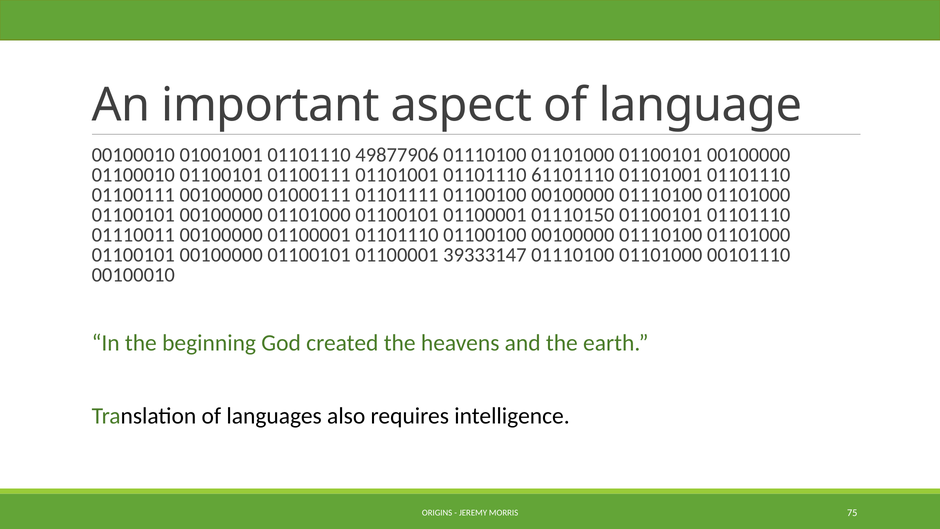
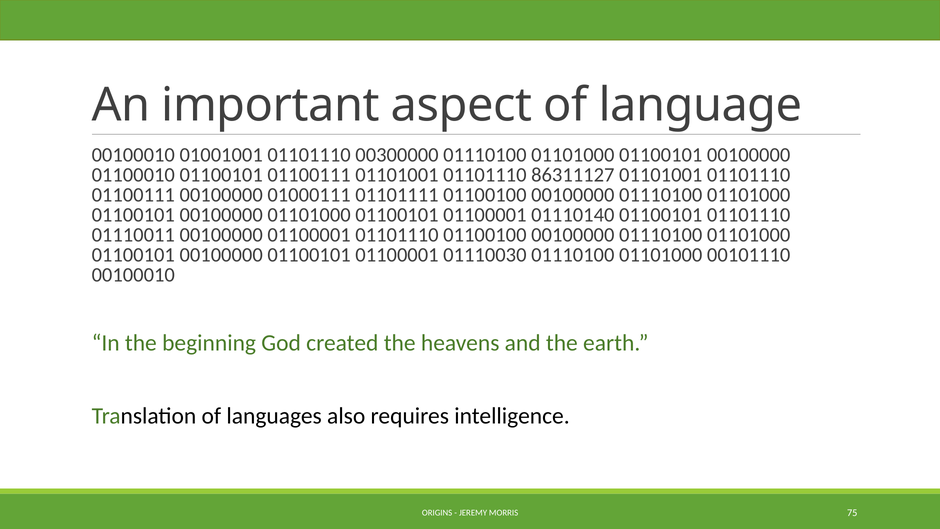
49877906: 49877906 -> 00300000 (397, 155)
61101110: 61101110 -> 86311127 (573, 175)
01110150: 01110150 -> 01110140 (573, 215)
39333147: 39333147 -> 01110030 (485, 255)
